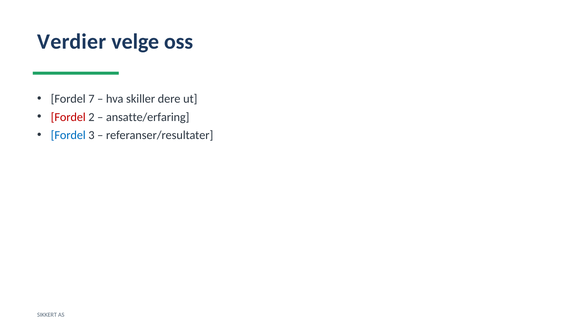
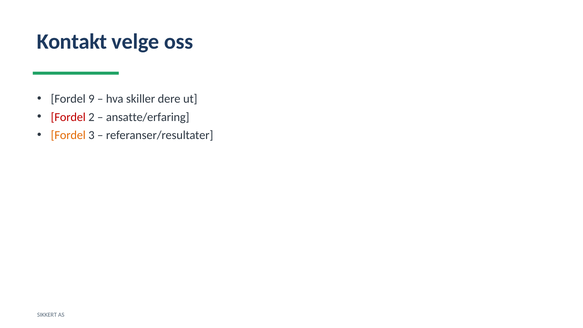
Verdier: Verdier -> Kontakt (72, 42)
7: 7 -> 9 (91, 99)
Fordel colour: blue -> orange (68, 135)
